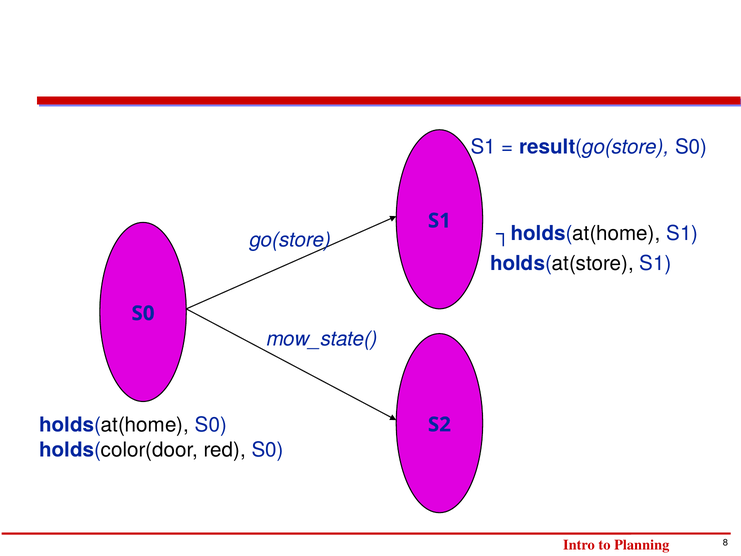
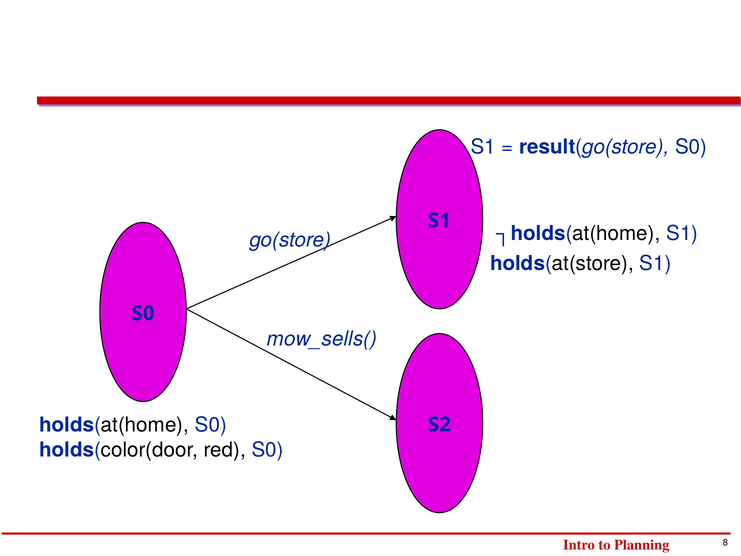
mow_state(: mow_state( -> mow_sells( (322, 339)
